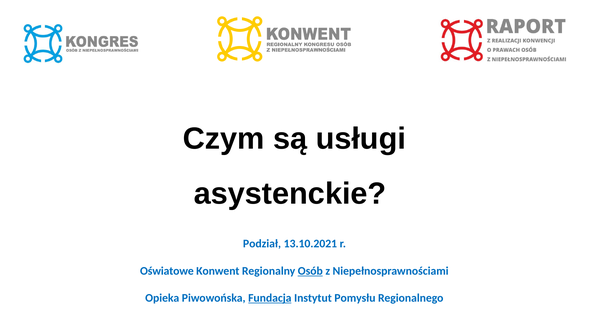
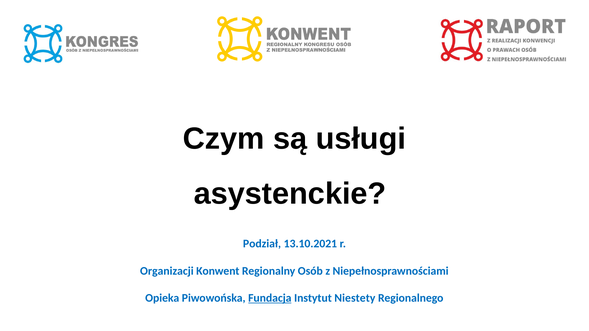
Oświatowe: Oświatowe -> Organizacji (167, 271)
Osób underline: present -> none (310, 271)
Pomysłu: Pomysłu -> Niestety (355, 298)
